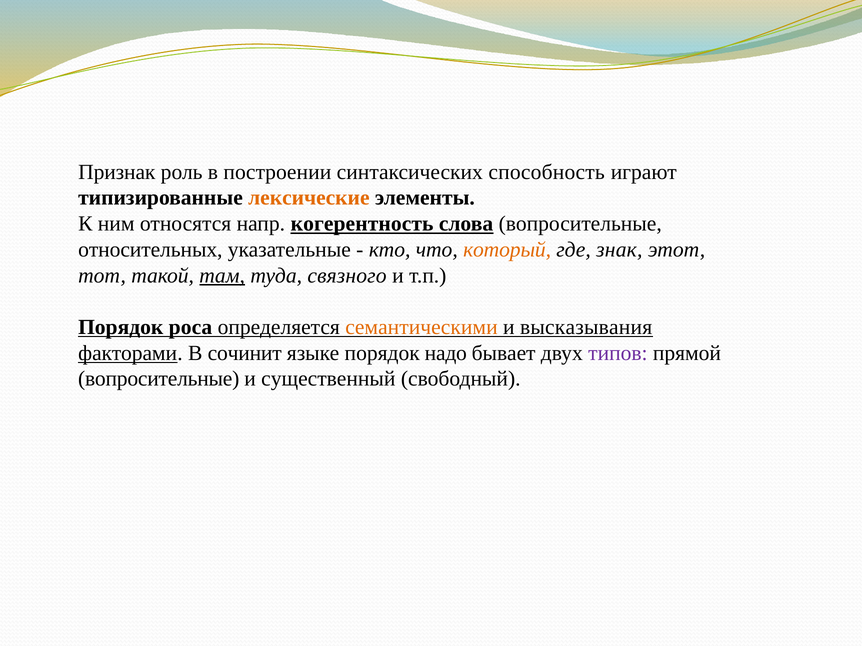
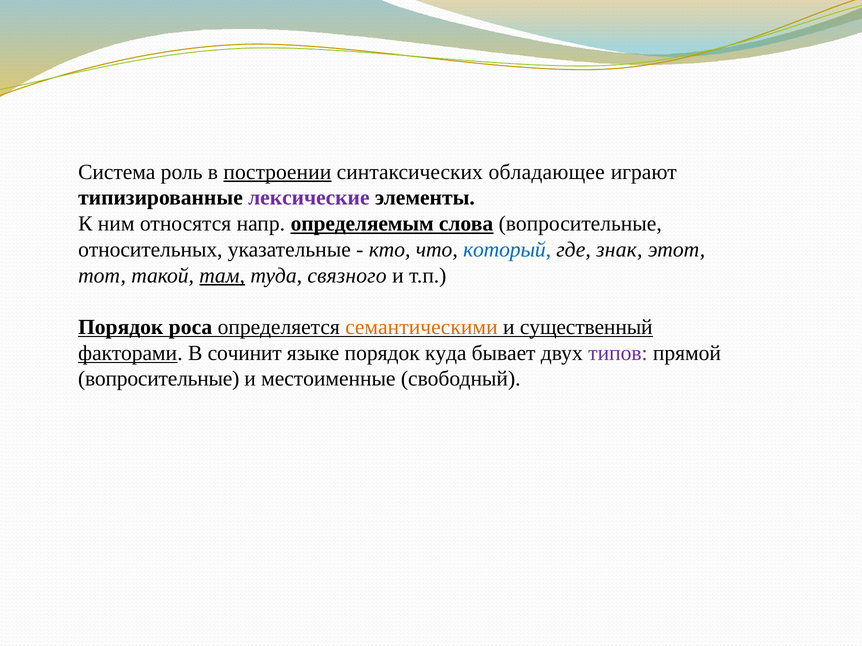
Признак: Признак -> Система (117, 172)
построении underline: none -> present (277, 172)
способность: способность -> обладающее (547, 172)
лексические colour: orange -> purple (309, 198)
когерентность: когерентность -> определяемым (362, 224)
который colour: orange -> blue (507, 250)
высказывания: высказывания -> существенный (586, 327)
надо: надо -> куда (446, 353)
существенный: существенный -> местоименные (328, 379)
